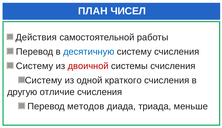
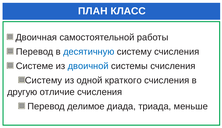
ЧИСЕЛ: ЧИСЕЛ -> КЛАСС (128, 11)
Действия: Действия -> Двоичная (36, 37)
Систему: Систему -> Системе (35, 66)
двоичной colour: red -> blue (88, 66)
методов: методов -> делимое (86, 106)
